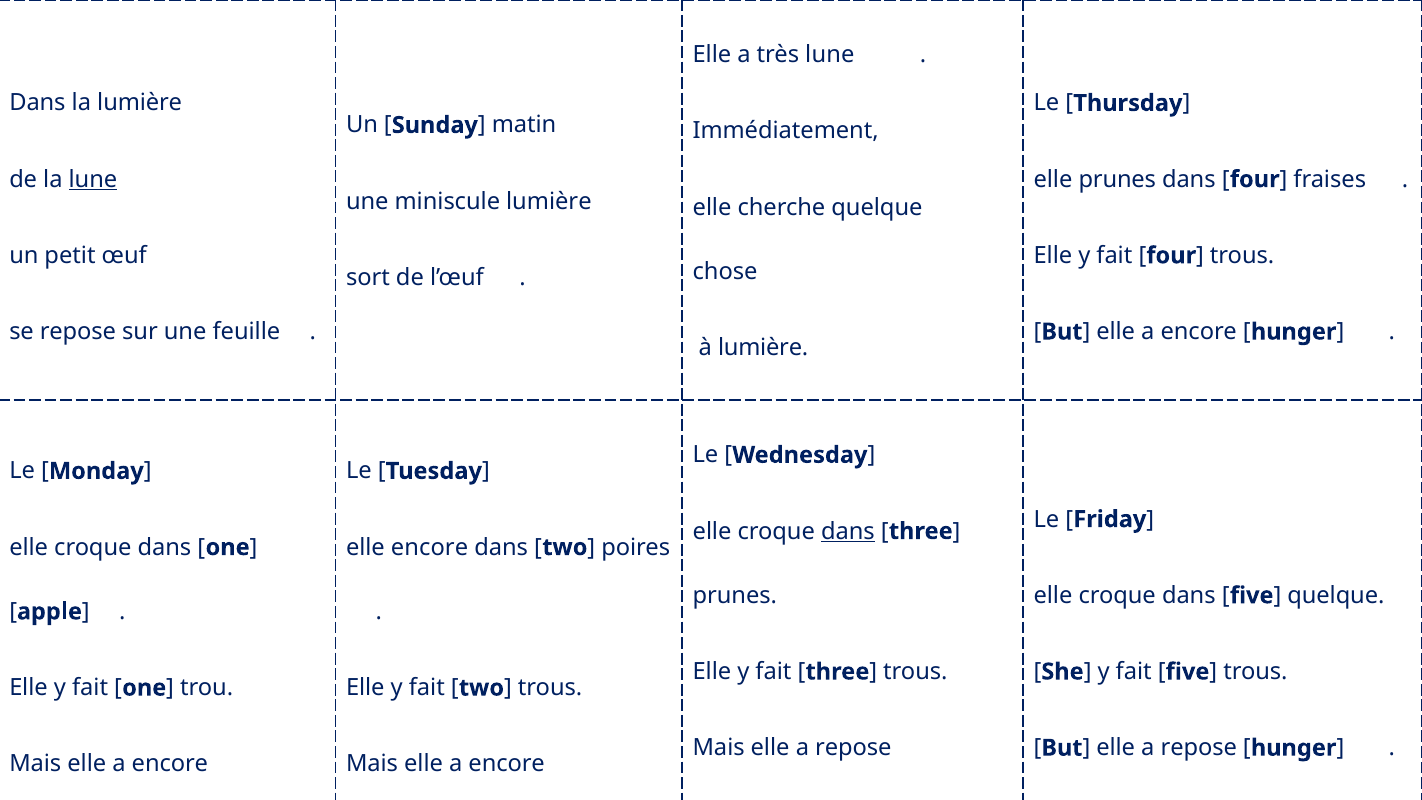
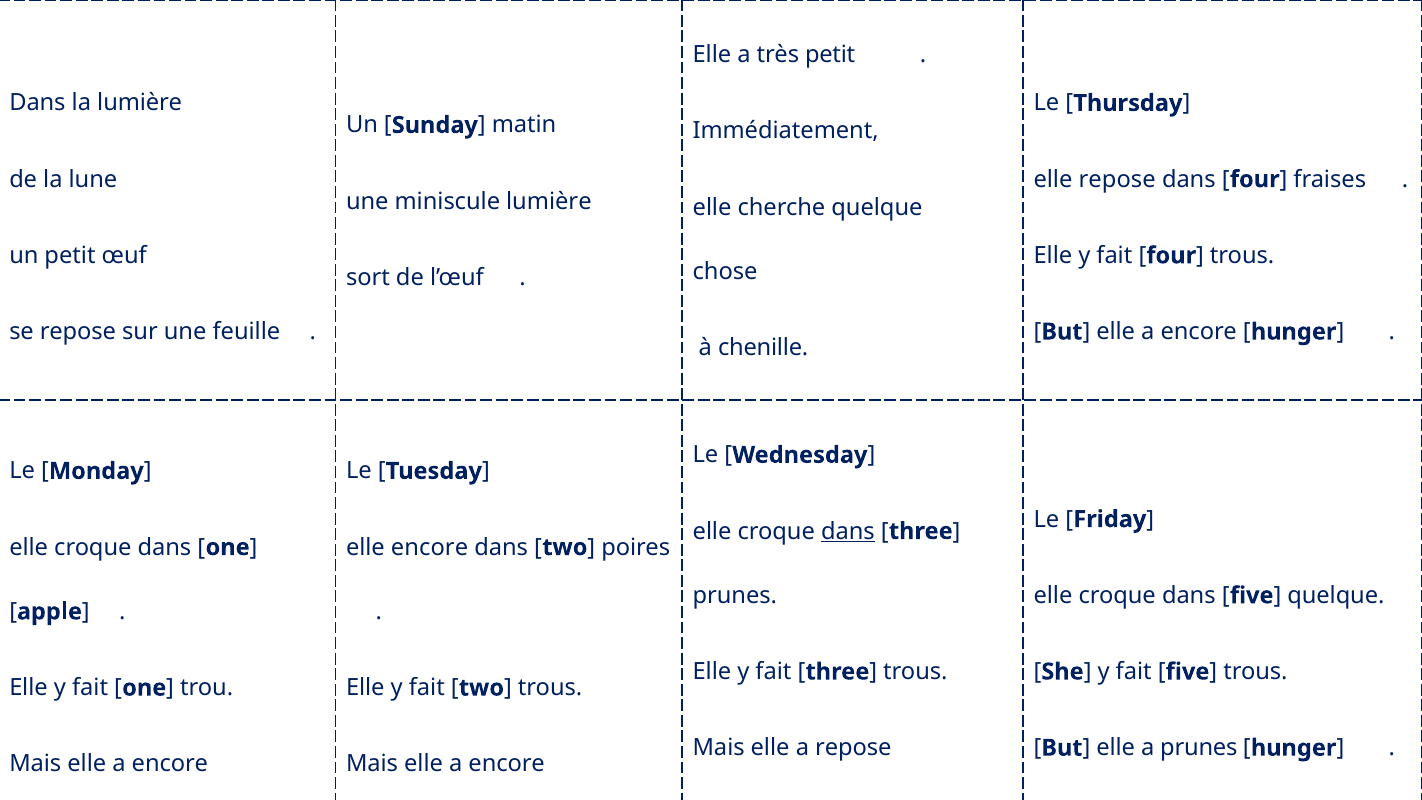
très lune: lune -> petit (830, 55)
lune underline: present -> none (93, 179)
elle prunes: prunes -> repose (1117, 179)
à lumière: lumière -> chenille (763, 348)
But elle a repose: repose -> prunes (1199, 748)
